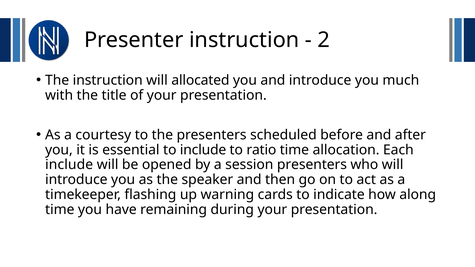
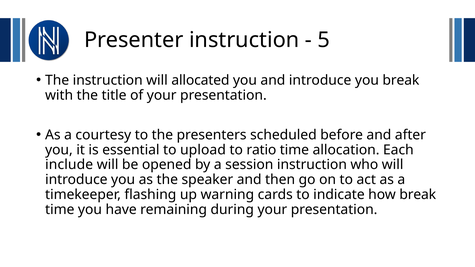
2: 2 -> 5 (324, 40)
you much: much -> break (401, 80)
to include: include -> upload (203, 150)
session presenters: presenters -> instruction (312, 165)
how along: along -> break (418, 195)
